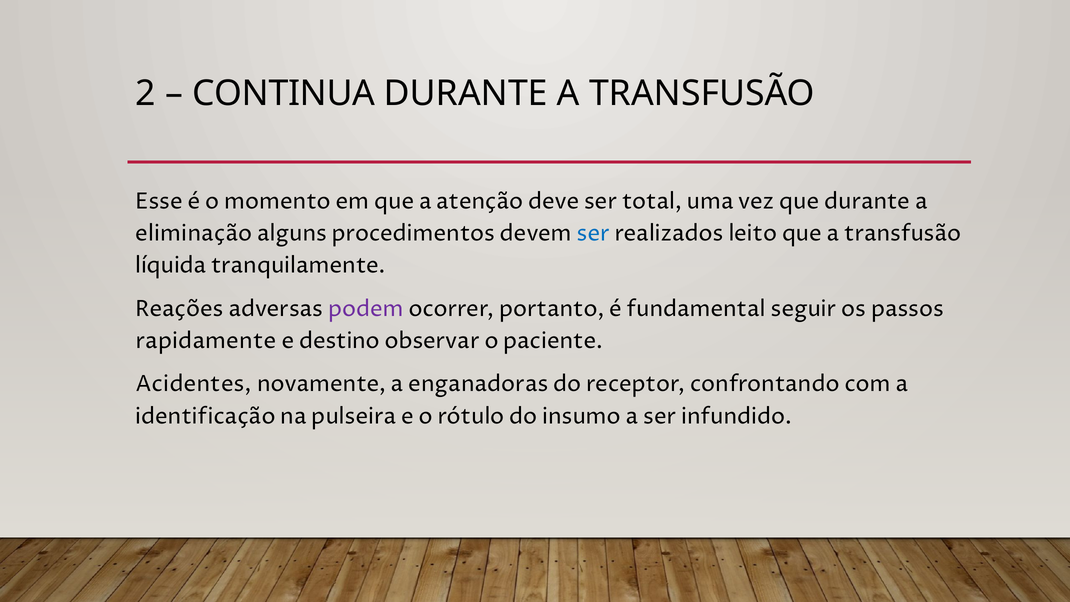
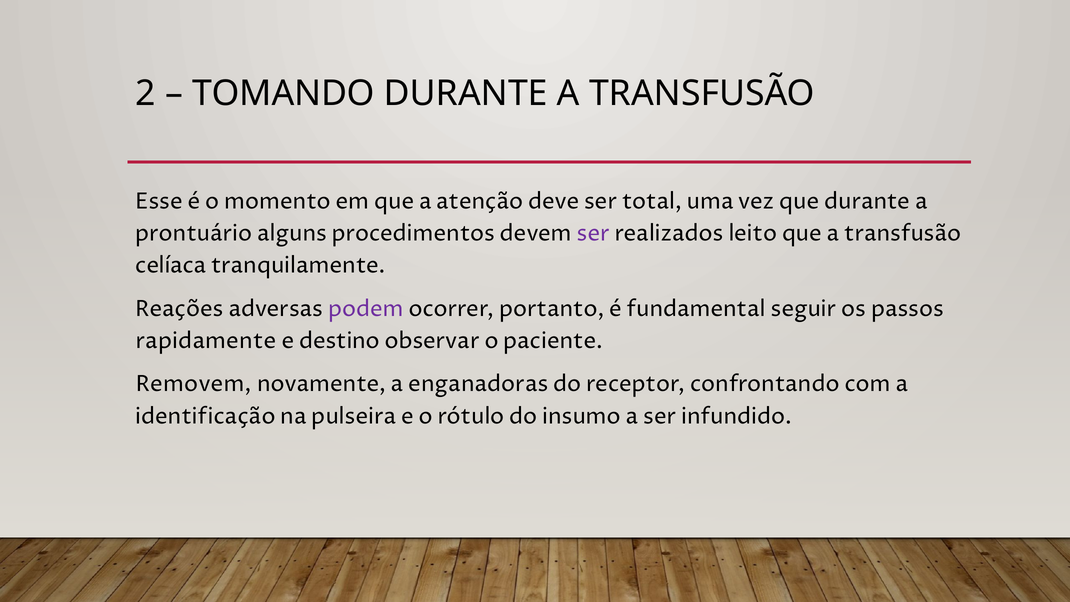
CONTINUA: CONTINUA -> TOMANDO (283, 94)
eliminação: eliminação -> prontuário (194, 233)
ser colour: blue -> purple (593, 233)
líquida: líquida -> celíaca (171, 265)
Acidentes: Acidentes -> Removem (194, 384)
